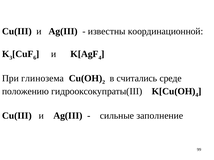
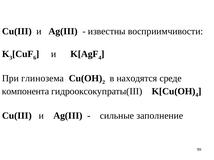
координационной: координационной -> восприимчивости (166, 31)
считались: считались -> находятся (137, 79)
положению: положению -> компонента (26, 92)
